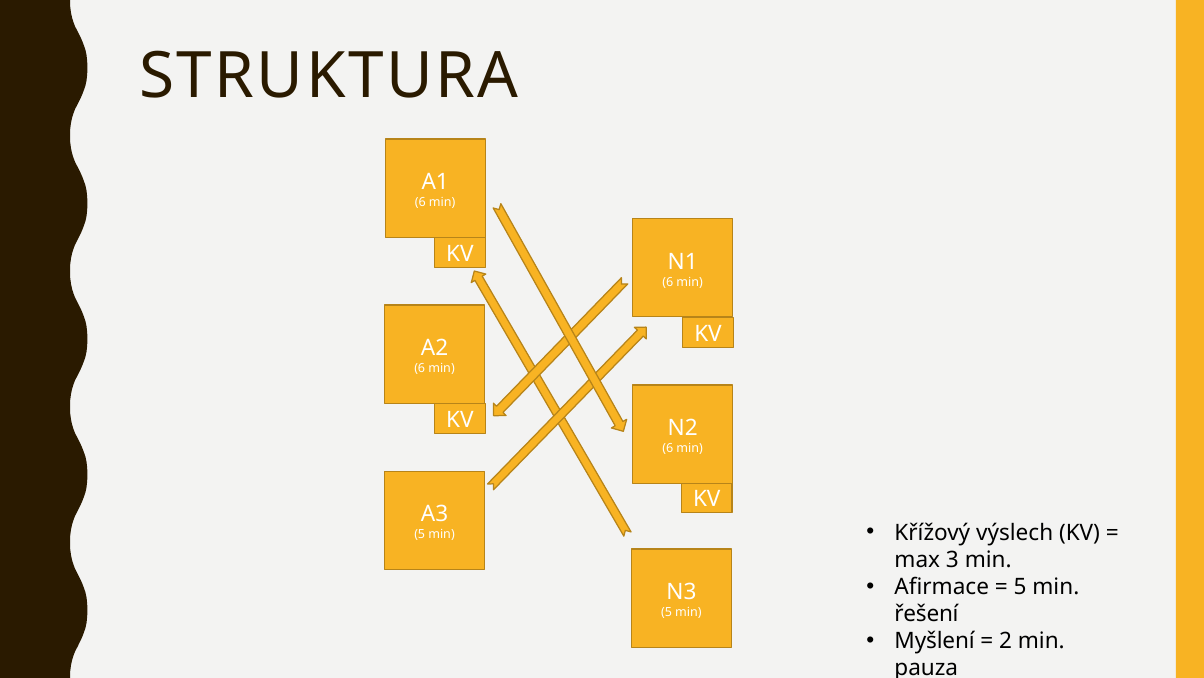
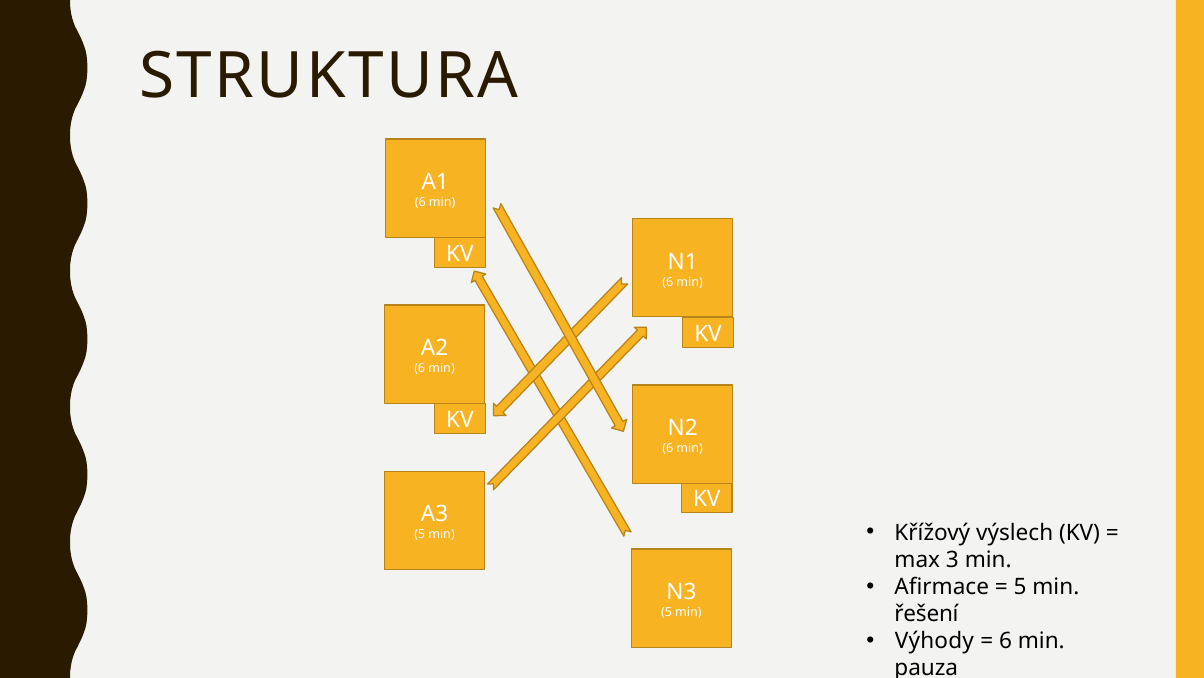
Myšlení: Myšlení -> Výhody (934, 640)
2: 2 -> 6 (1005, 640)
